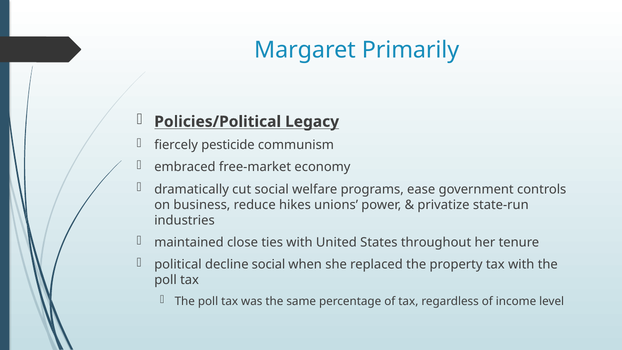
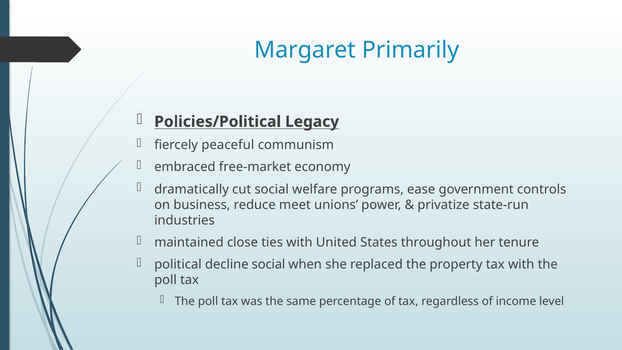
pesticide: pesticide -> peaceful (228, 145)
hikes: hikes -> meet (295, 205)
